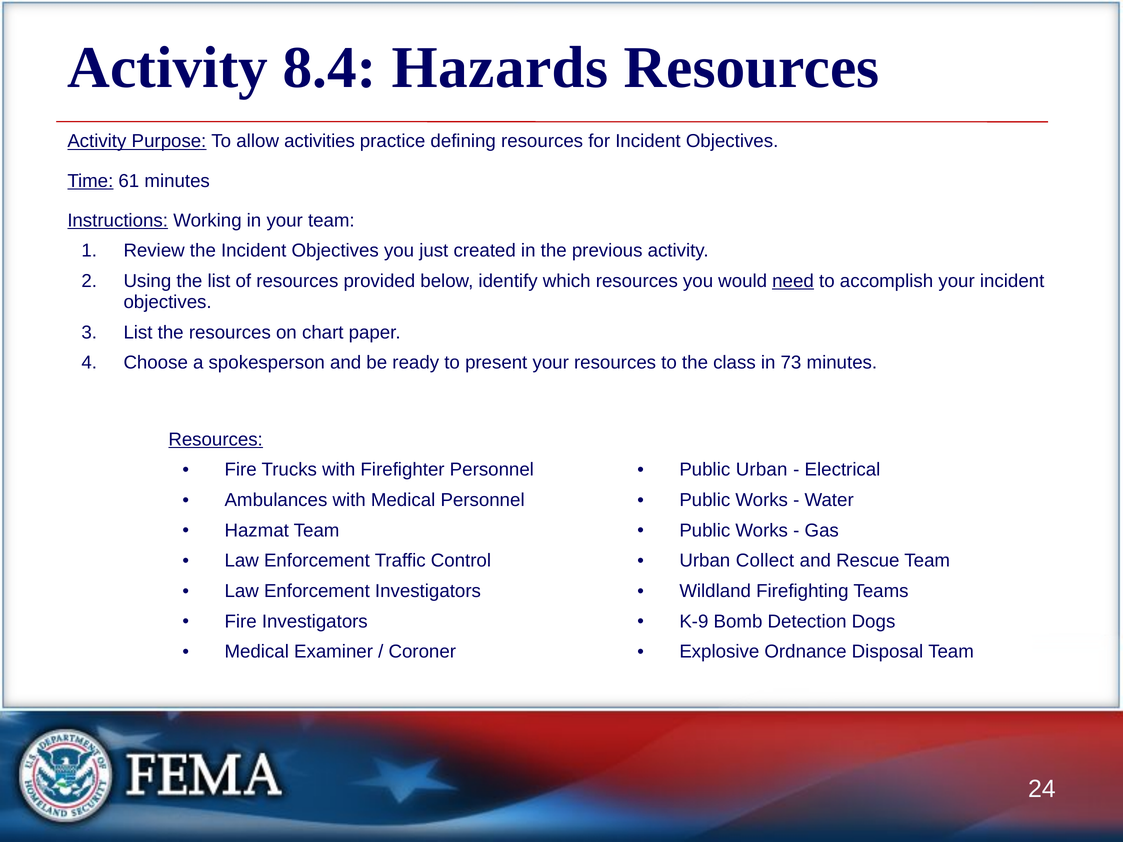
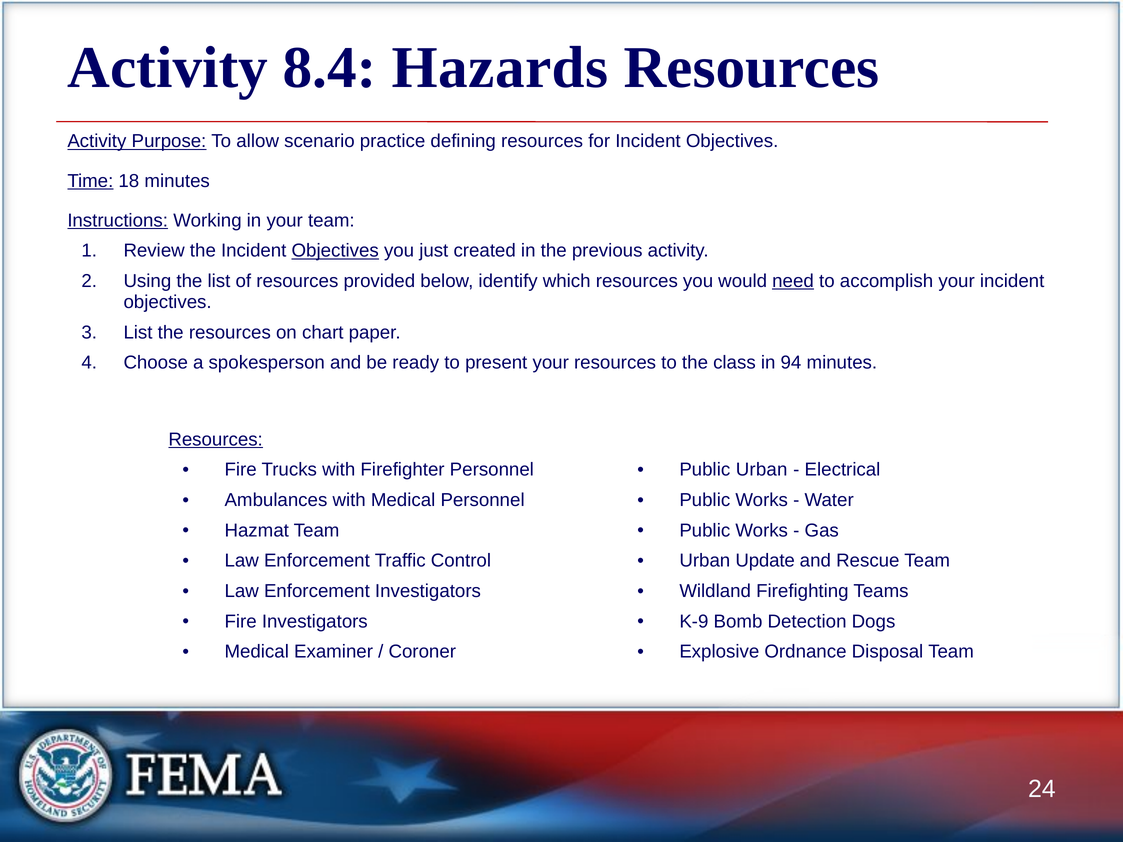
activities: activities -> scenario (319, 141)
61: 61 -> 18 (129, 181)
Objectives underline: none -> present (335, 251)
73: 73 -> 94 (791, 363)
Collect: Collect -> Update (765, 561)
